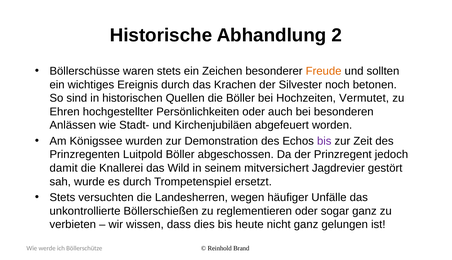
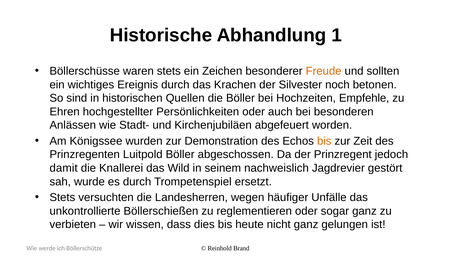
2: 2 -> 1 (337, 35)
Vermutet: Vermutet -> Empfehle (364, 98)
bis colour: purple -> orange (324, 141)
mitversichert: mitversichert -> nachweislich (276, 168)
